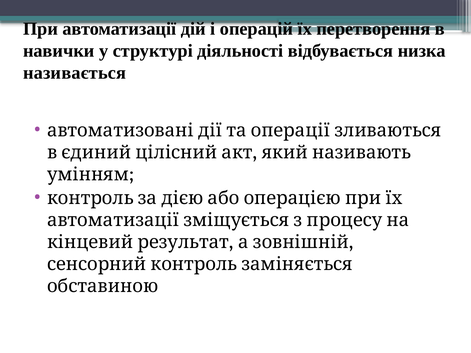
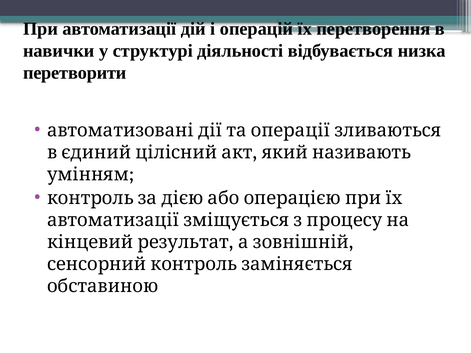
називається: називається -> перетворити (75, 73)
